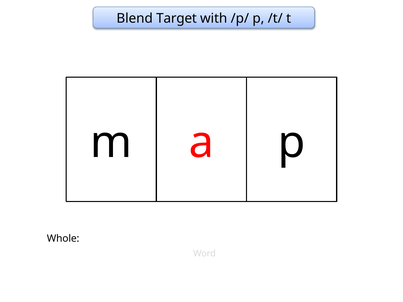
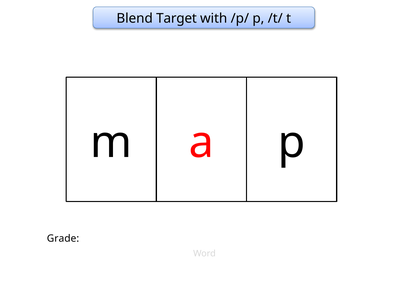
Whole: Whole -> Grade (63, 239)
